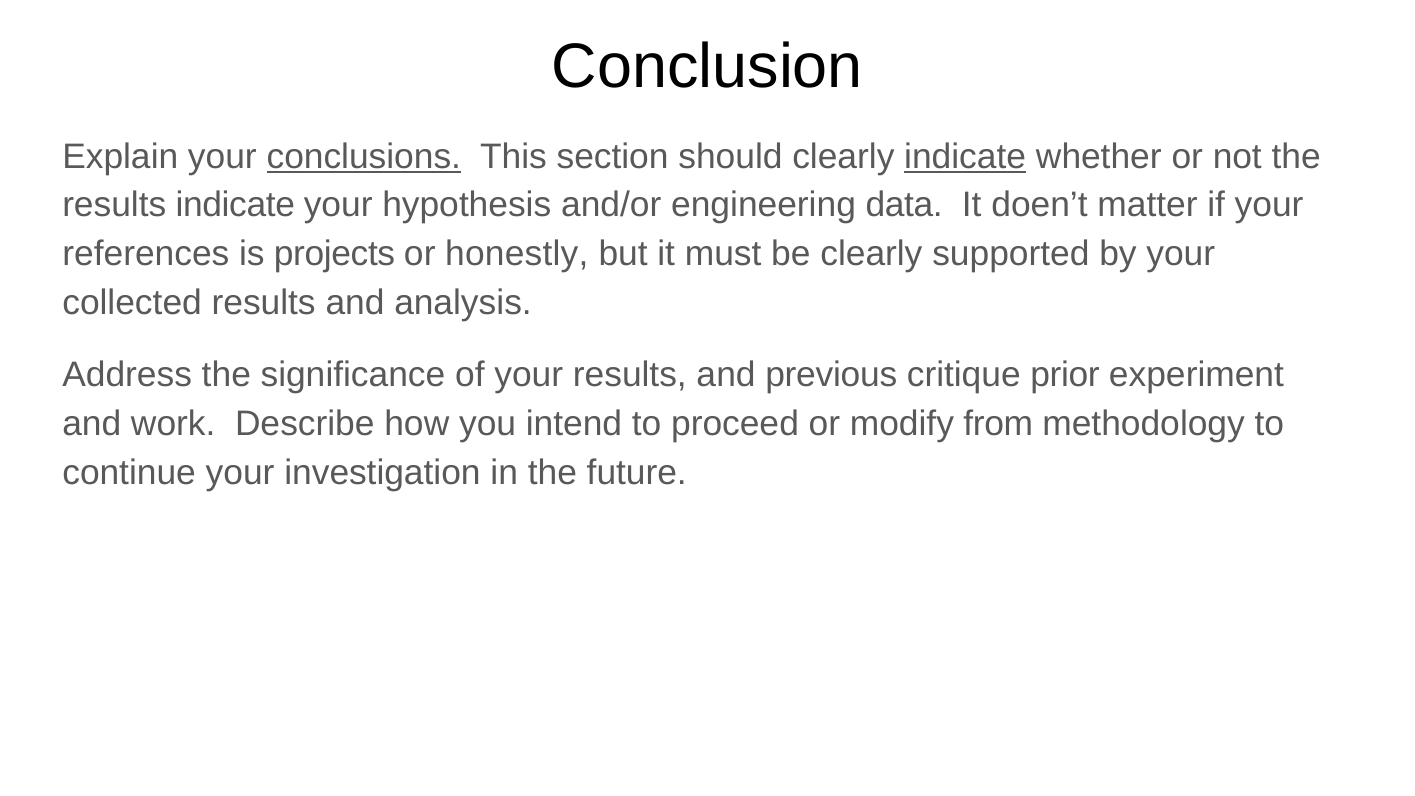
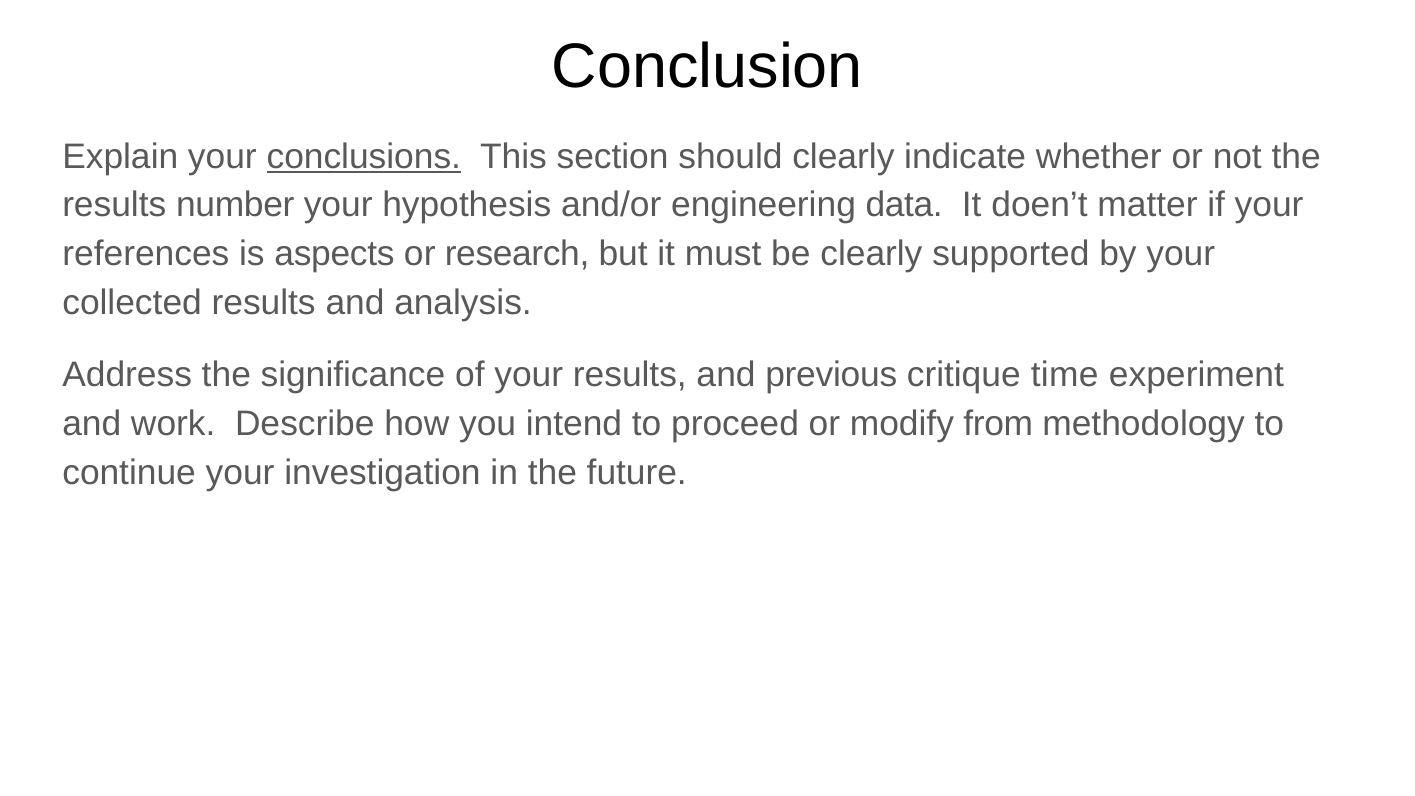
indicate underline: present -> none (965, 156)
results indicate: indicate -> number (235, 205)
projects: projects -> aspects (334, 254)
honestly: honestly -> research (517, 254)
prior: prior -> time (1065, 375)
